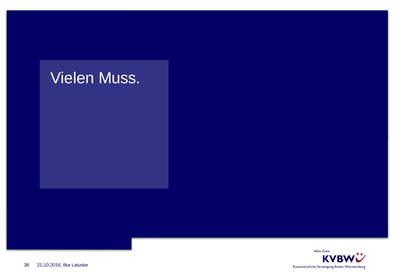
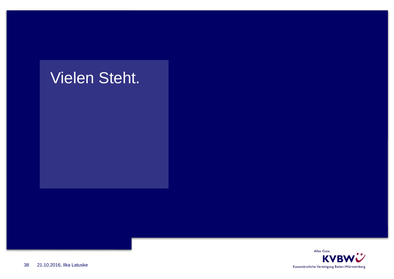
Muss: Muss -> Steht (119, 78)
